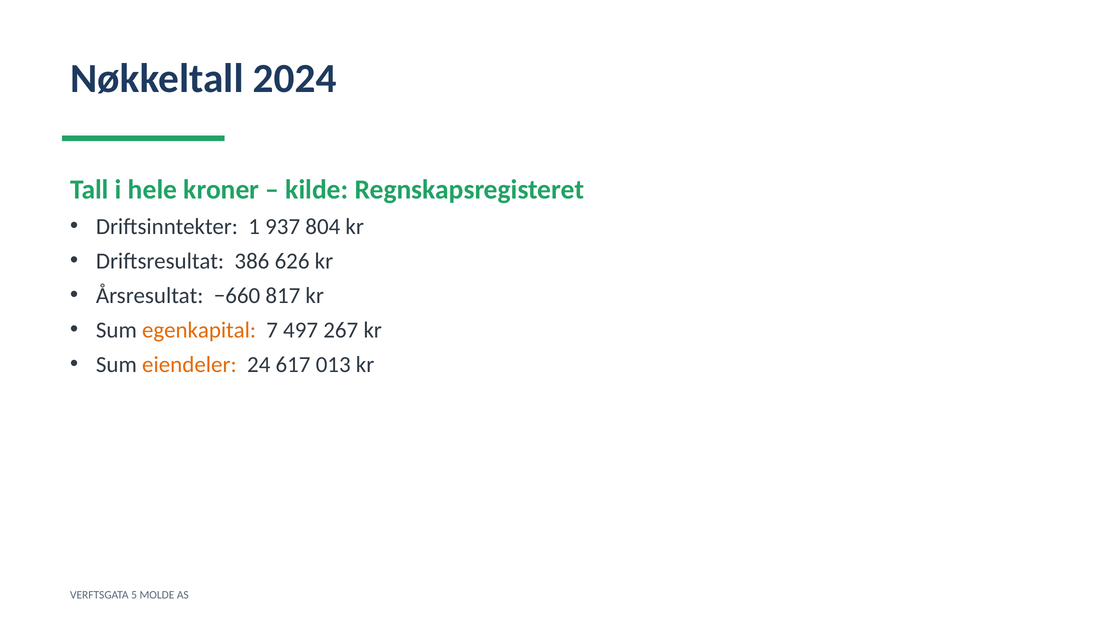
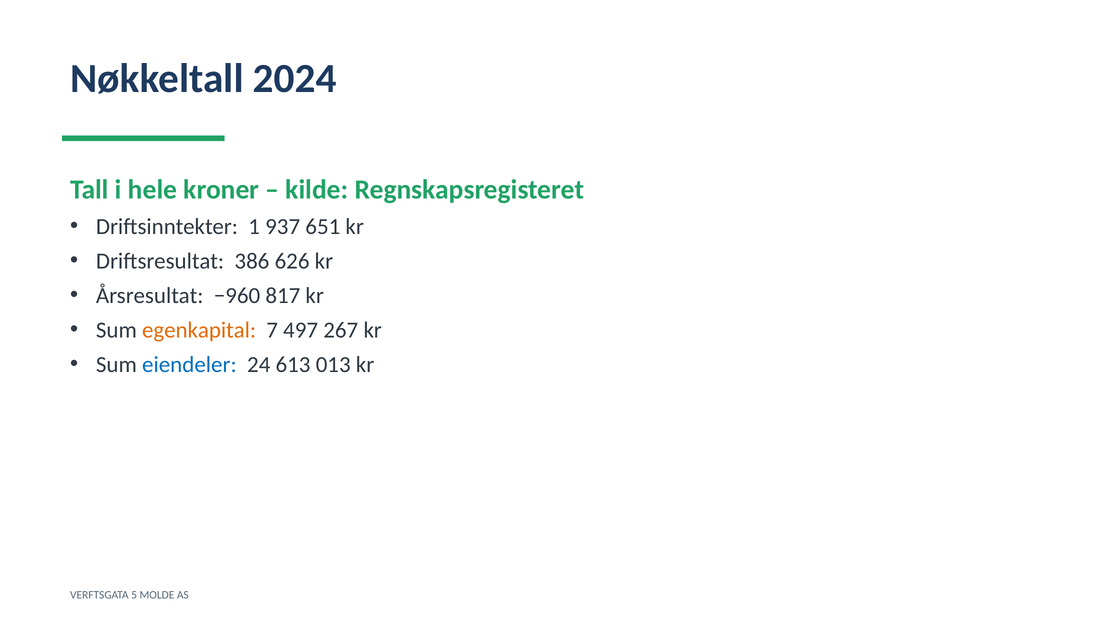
804: 804 -> 651 (323, 227)
−660: −660 -> −960 (237, 296)
eiendeler colour: orange -> blue (189, 364)
617: 617 -> 613 (293, 364)
